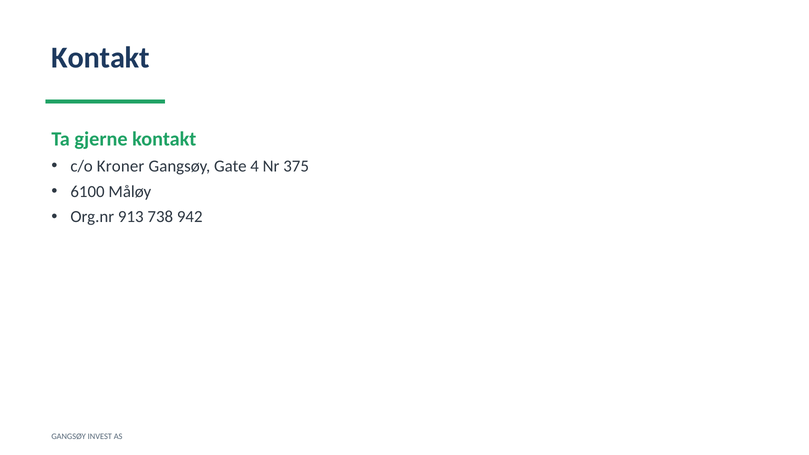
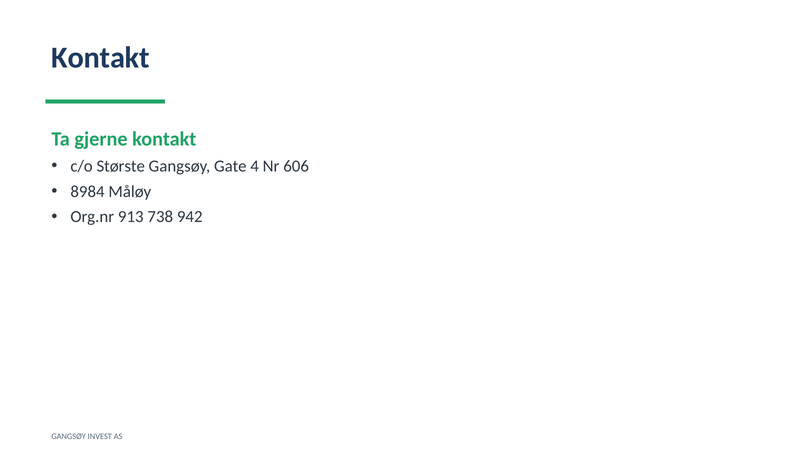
Kroner: Kroner -> Største (121, 166)
375: 375 -> 606 (296, 166)
6100: 6100 -> 8984 (88, 192)
